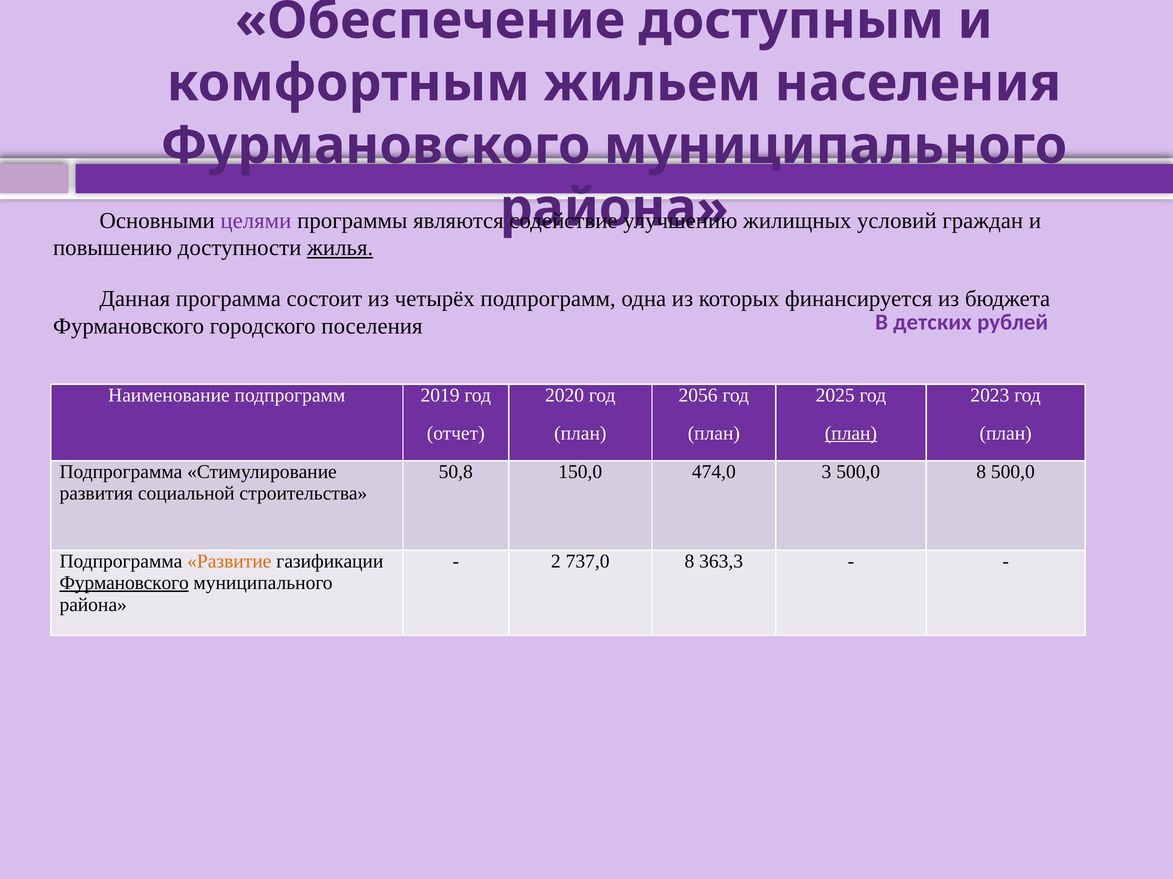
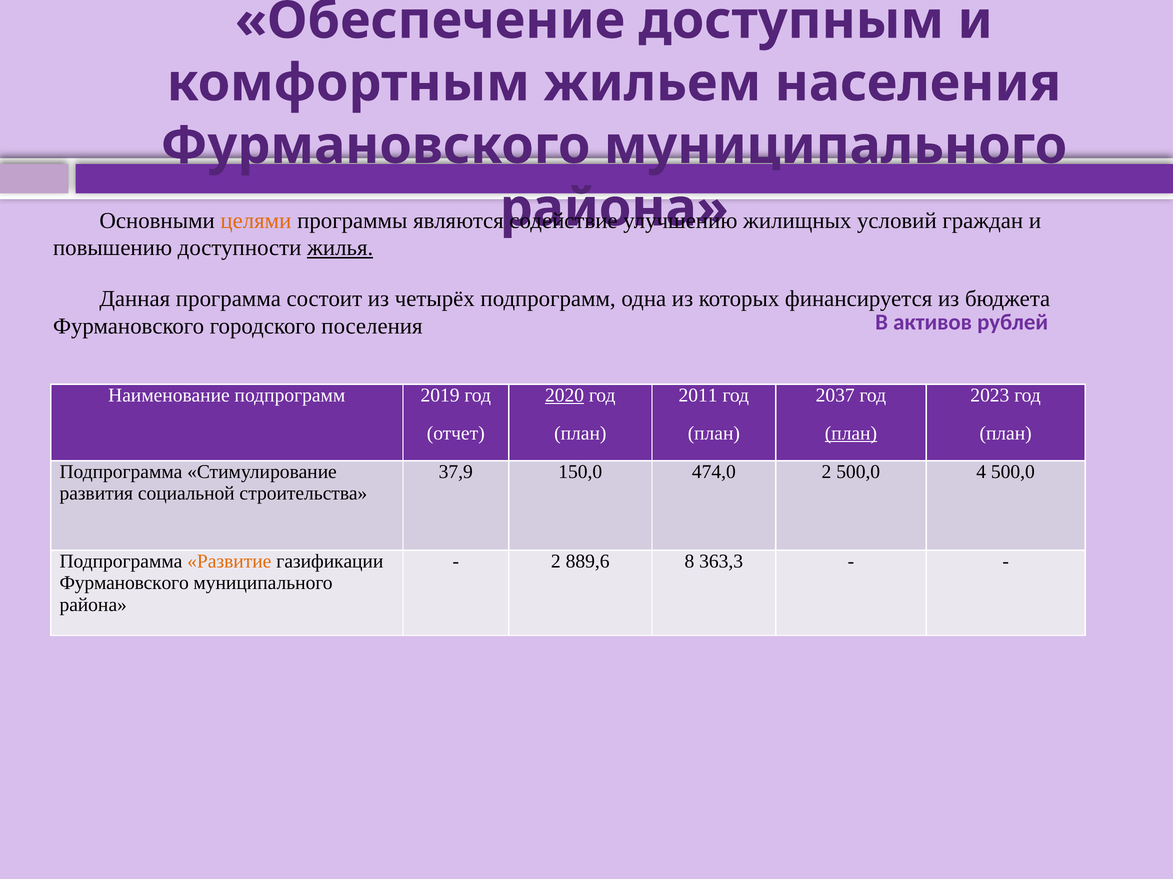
целями colour: purple -> orange (256, 221)
детских: детских -> активов (933, 322)
2020 underline: none -> present (565, 395)
2056: 2056 -> 2011 (698, 395)
2025: 2025 -> 2037 (835, 395)
50,8: 50,8 -> 37,9 (456, 472)
474,0 3: 3 -> 2 (826, 472)
500,0 8: 8 -> 4 (981, 472)
737,0: 737,0 -> 889,6 (588, 562)
Фурмановского underline: present -> none (124, 583)
